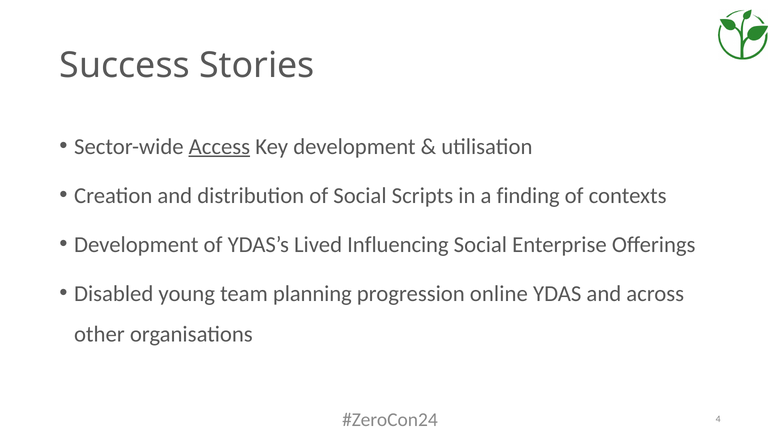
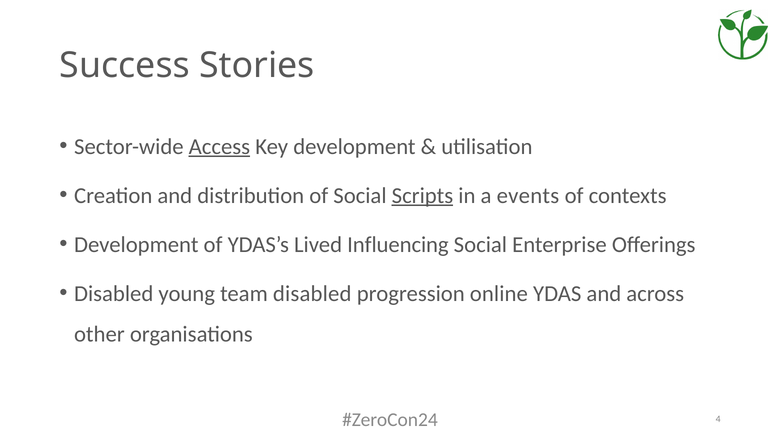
Scripts underline: none -> present (422, 195)
finding: finding -> events (528, 195)
team planning: planning -> disabled (312, 293)
